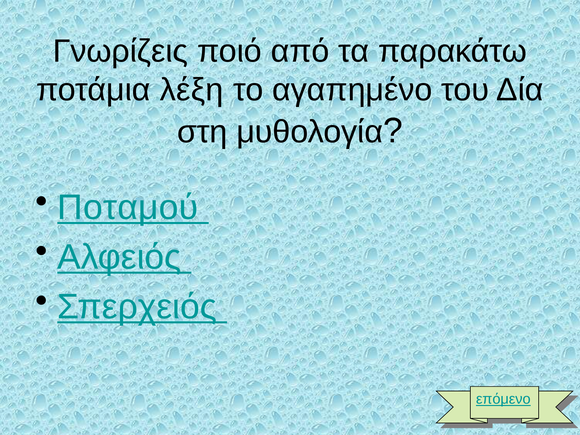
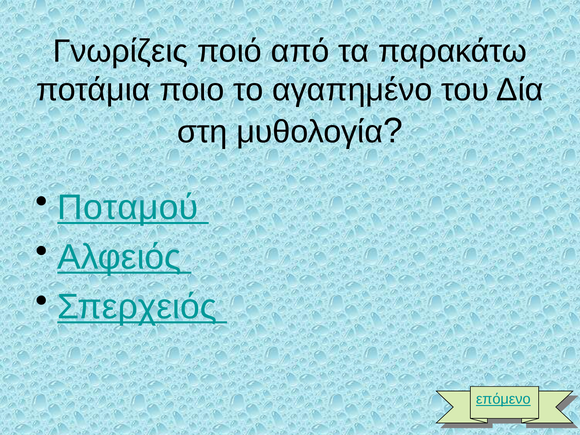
λέξη: λέξη -> ποιο (192, 90)
